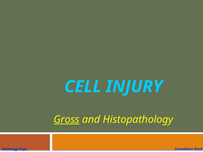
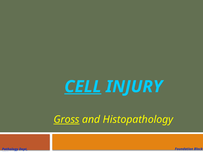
CELL underline: none -> present (83, 87)
